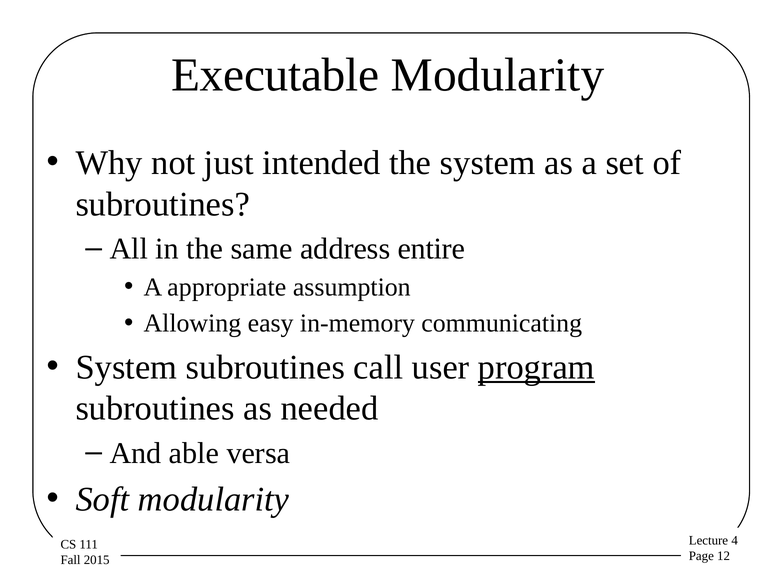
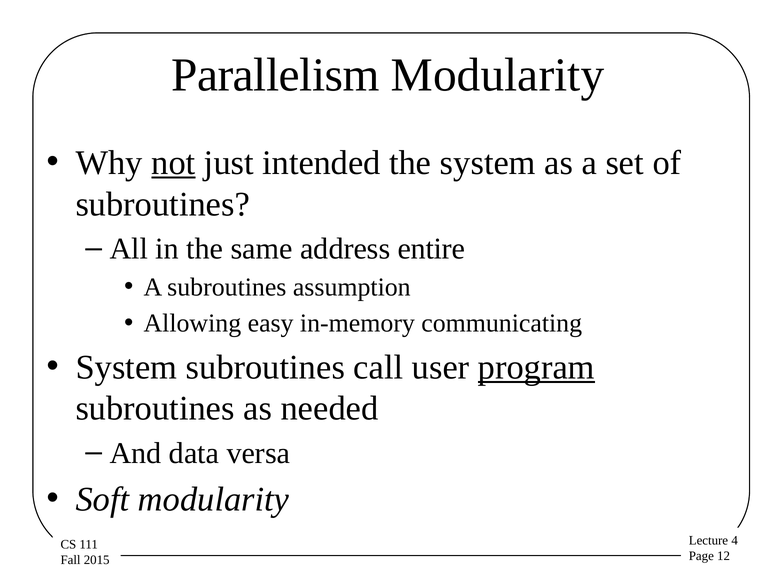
Executable: Executable -> Parallelism (275, 75)
not underline: none -> present (173, 163)
A appropriate: appropriate -> subroutines (227, 287)
able: able -> data (194, 453)
